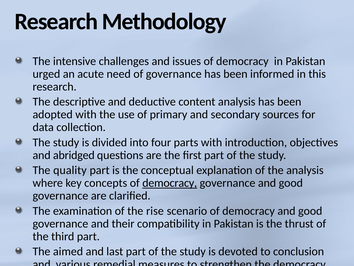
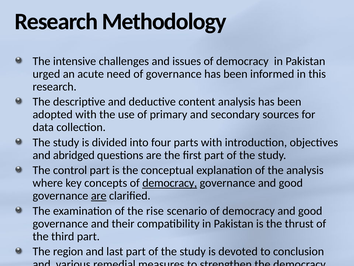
quality: quality -> control (70, 170)
are underline: none -> present (99, 195)
aimed: aimed -> region (68, 251)
